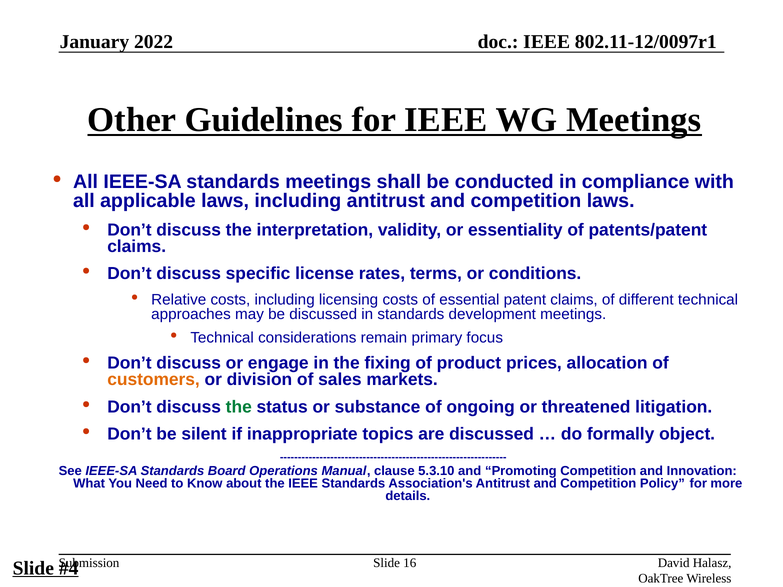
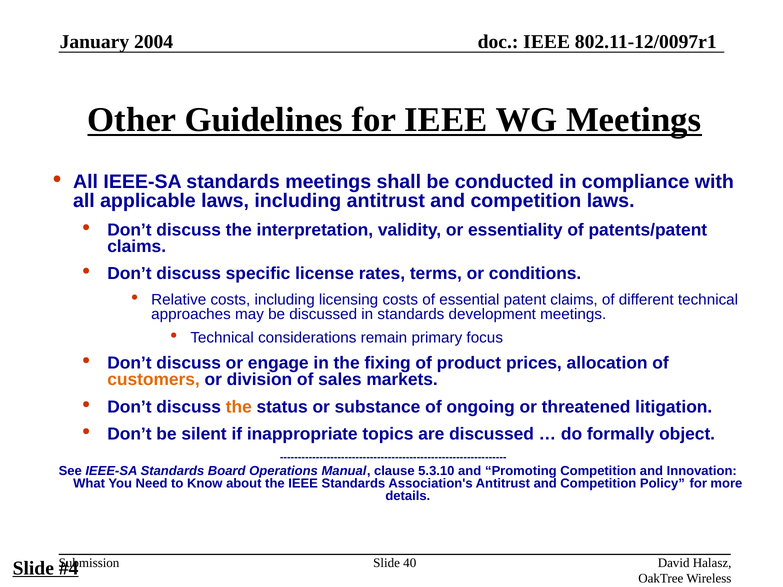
2022: 2022 -> 2004 (154, 42)
the colour: green -> orange (239, 407)
16: 16 -> 40 (410, 563)
